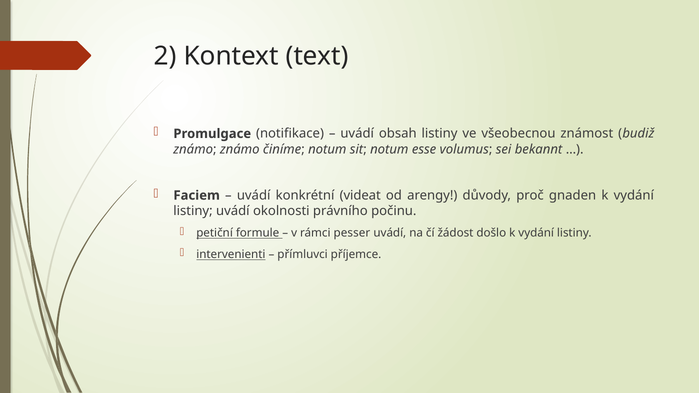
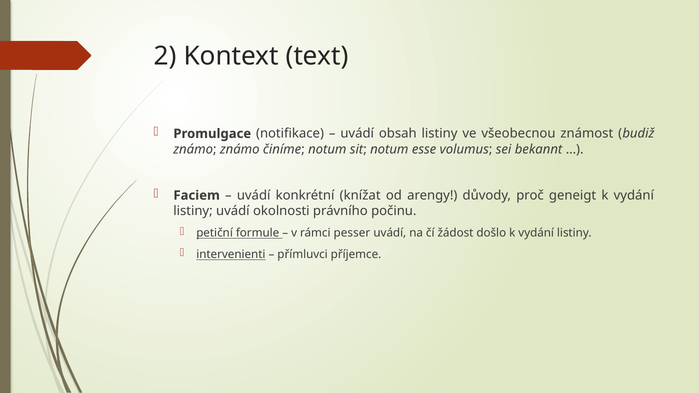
videat: videat -> knížat (360, 195)
gnaden: gnaden -> geneigt (573, 195)
